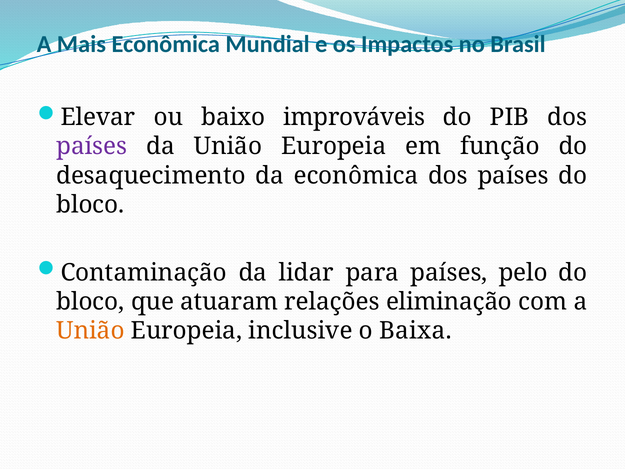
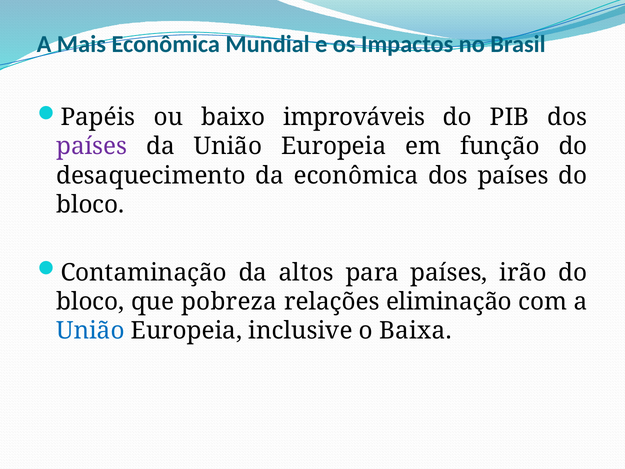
Elevar: Elevar -> Papéis (98, 117)
lidar: lidar -> altos (306, 273)
pelo: pelo -> irão (523, 273)
atuaram: atuaram -> pobreza (229, 302)
União colour: orange -> blue (90, 331)
